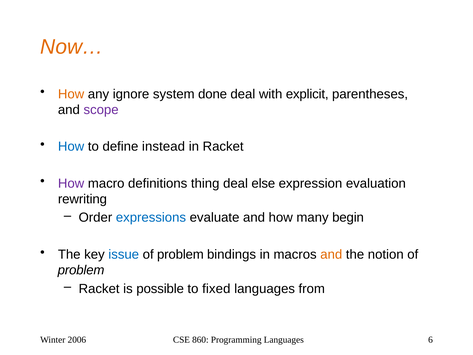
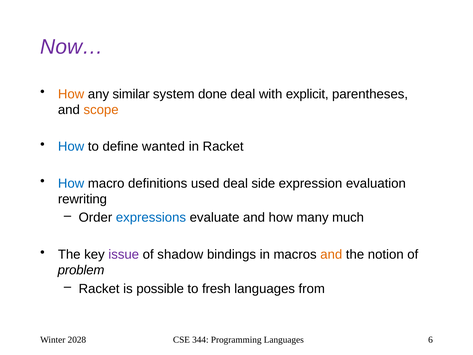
Now… colour: orange -> purple (72, 47)
ignore: ignore -> similar (131, 94)
scope colour: purple -> orange (101, 110)
instead: instead -> wanted (163, 147)
How colour: purple -> blue (71, 183)
thing: thing -> used (205, 183)
else: else -> side (263, 183)
begin: begin -> much (348, 217)
issue colour: blue -> purple (124, 254)
problem: problem -> shadow (180, 254)
fixed: fixed -> fresh (216, 288)
2006: 2006 -> 2028 (77, 340)
860: 860 -> 344 (200, 340)
